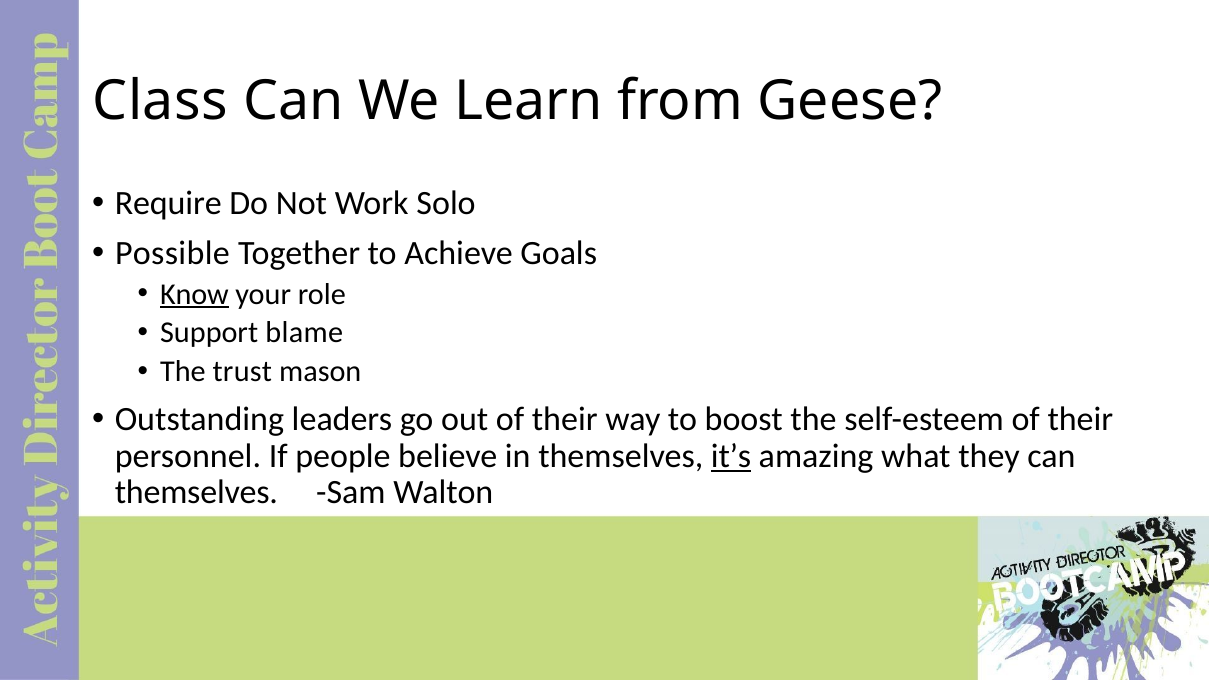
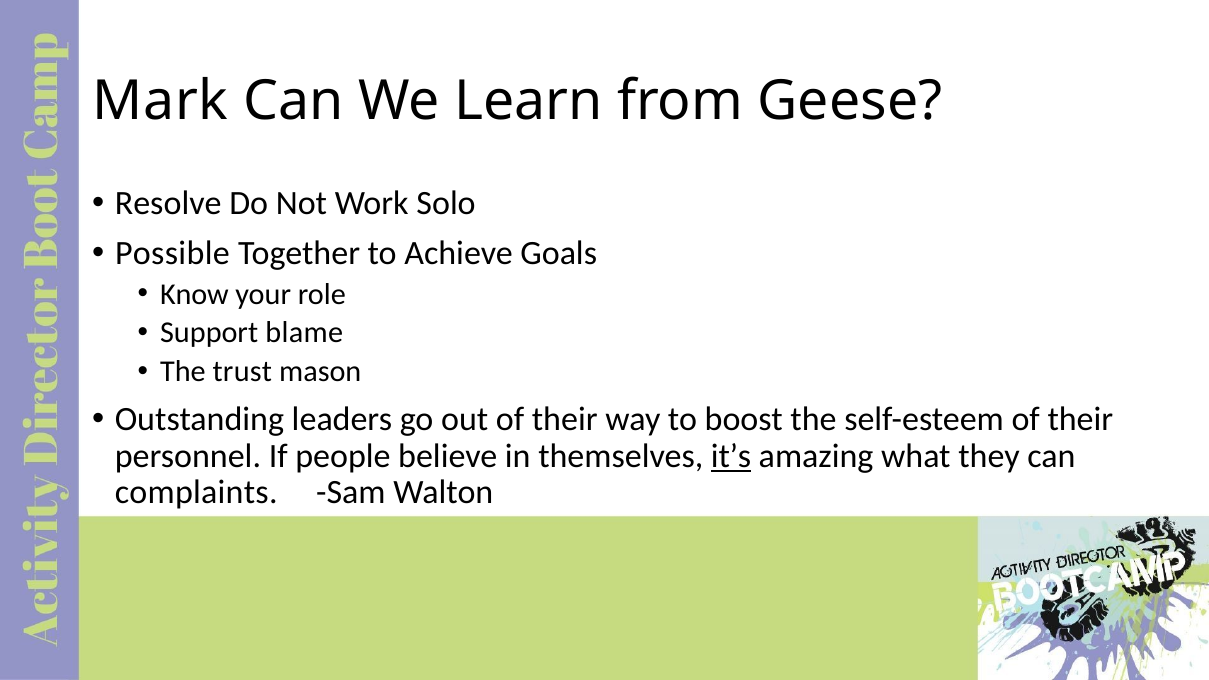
Class: Class -> Mark (160, 102)
Require: Require -> Resolve (168, 204)
Know underline: present -> none (194, 294)
themselves: themselves -> complaints (196, 493)
